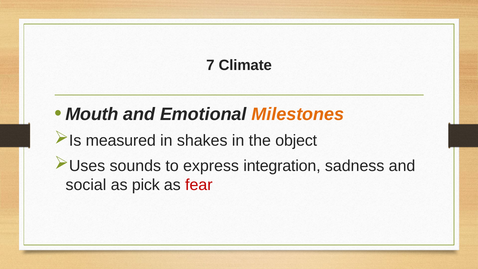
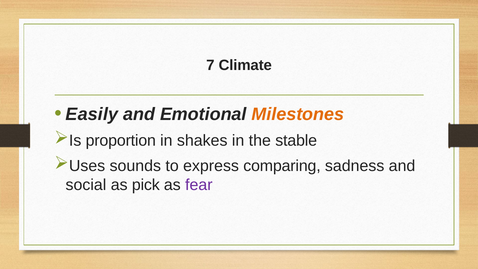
Mouth: Mouth -> Easily (92, 114)
measured: measured -> proportion (121, 140)
object: object -> stable (296, 140)
integration: integration -> comparing (282, 166)
fear colour: red -> purple (199, 185)
